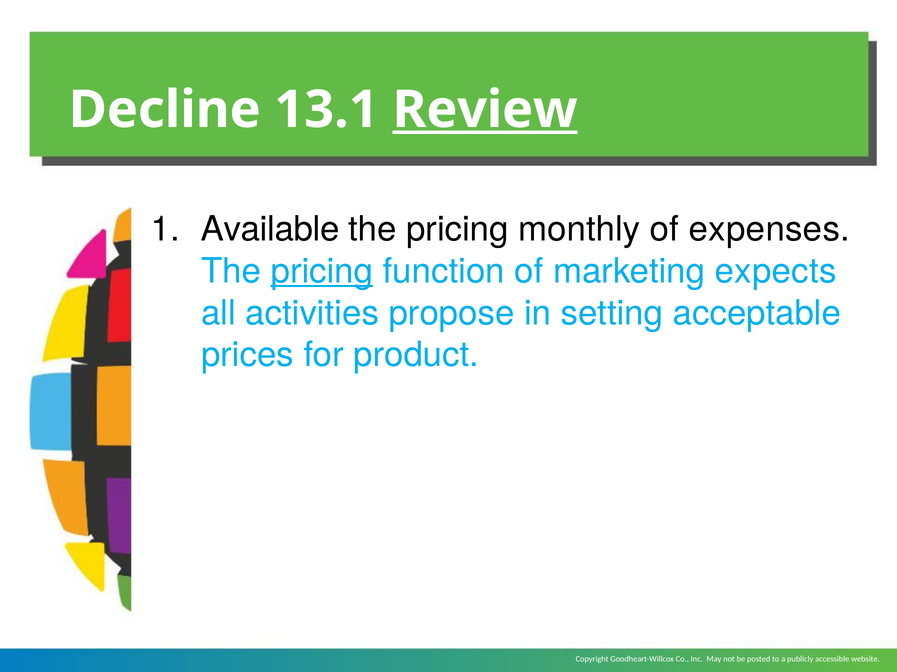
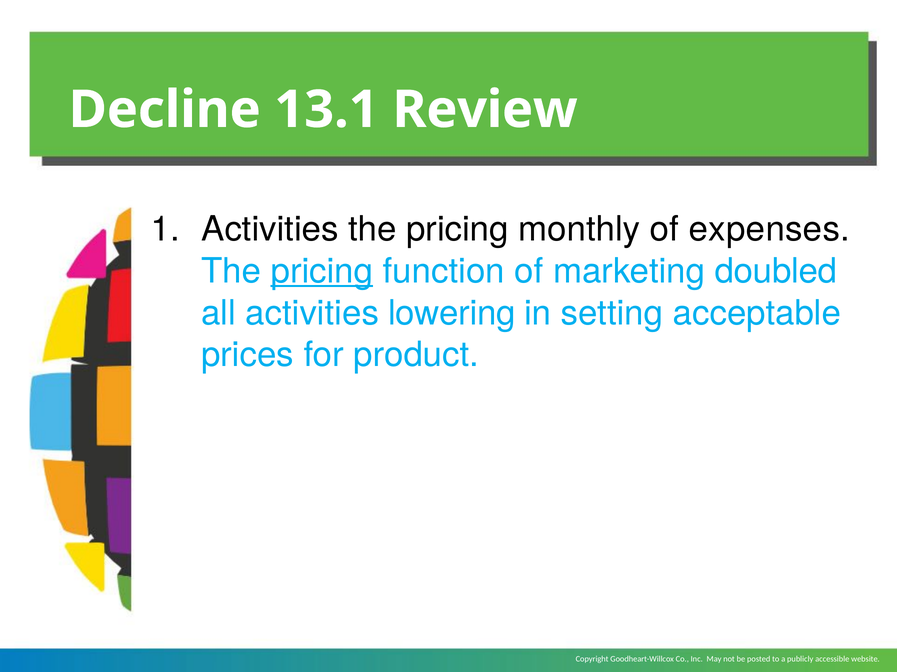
Review underline: present -> none (485, 110)
Available: Available -> Activities (270, 230)
expects: expects -> doubled (776, 272)
propose: propose -> lowering (452, 313)
